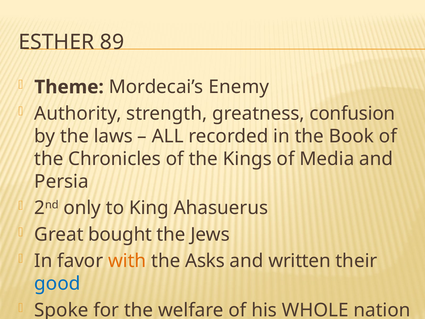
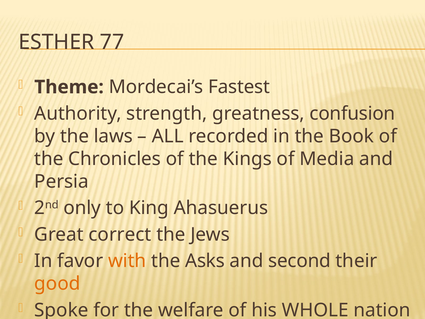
89: 89 -> 77 (112, 42)
Enemy: Enemy -> Fastest (239, 87)
bought: bought -> correct (120, 234)
written: written -> second (300, 261)
good colour: blue -> orange (57, 283)
